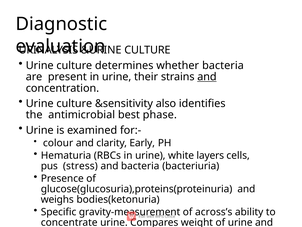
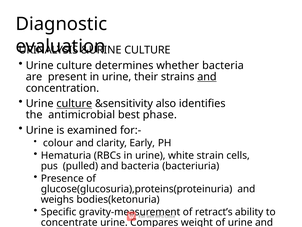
culture underline: none -> present (74, 103)
layers: layers -> strain (210, 155)
stress: stress -> pulled (80, 166)
across’s: across’s -> retract’s (214, 212)
